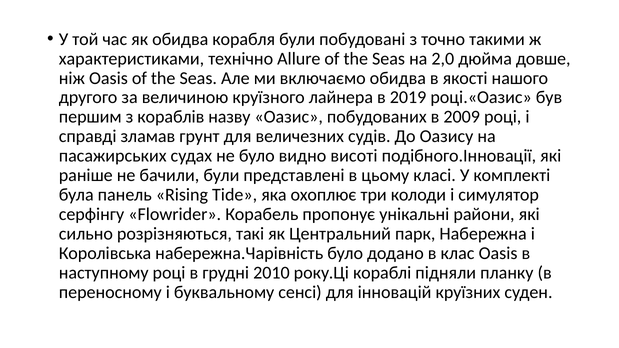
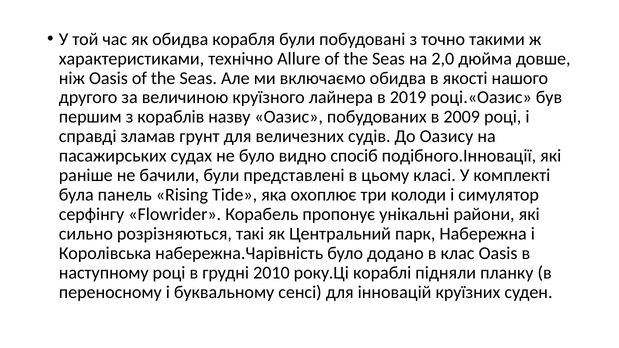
висоті: висоті -> спосіб (354, 156)
